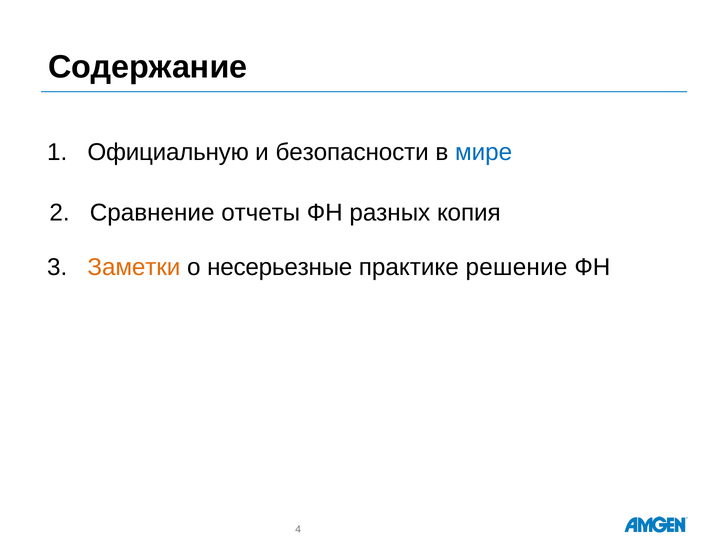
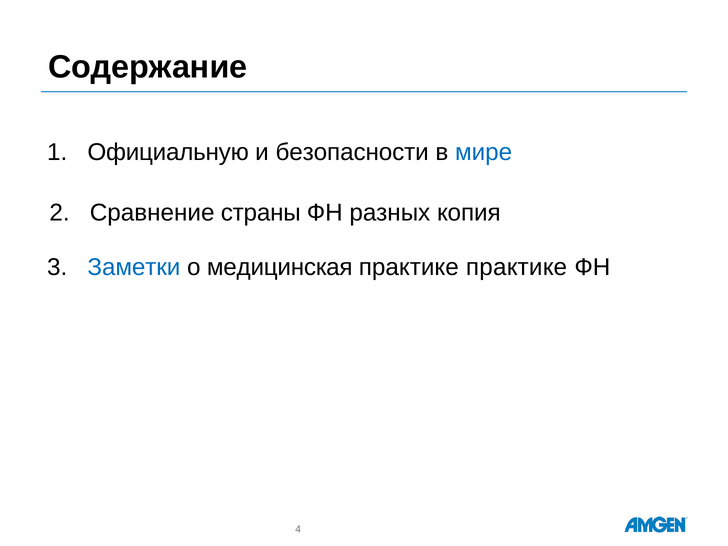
отчеты: отчеты -> страны (261, 213)
Заметки colour: orange -> blue (134, 267)
несерьезные: несерьезные -> медицинская (280, 267)
практике решение: решение -> практике (516, 267)
